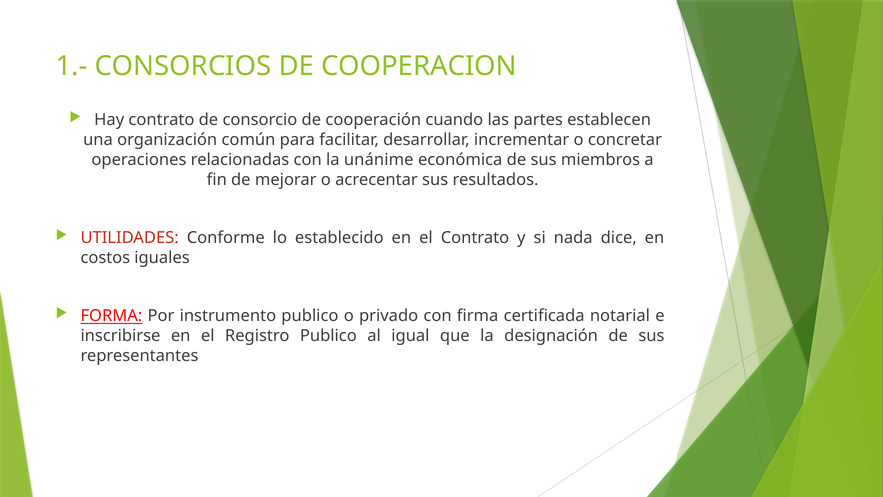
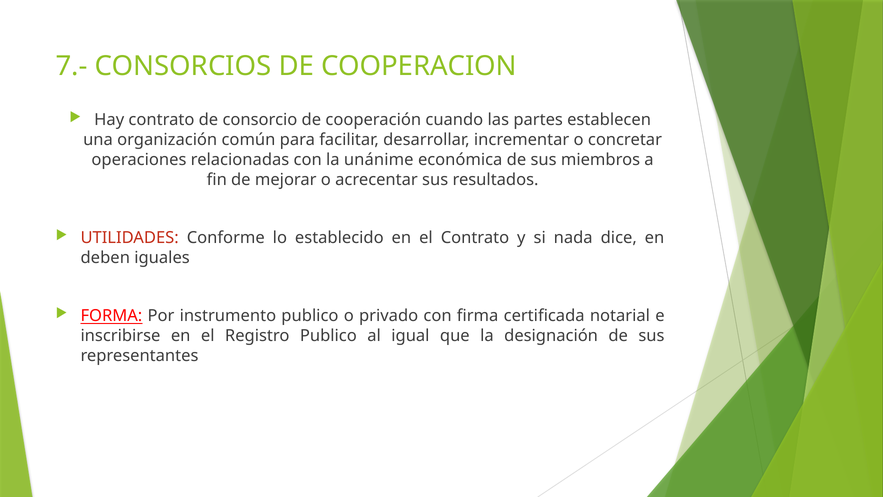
1.-: 1.- -> 7.- (72, 66)
costos: costos -> deben (105, 258)
